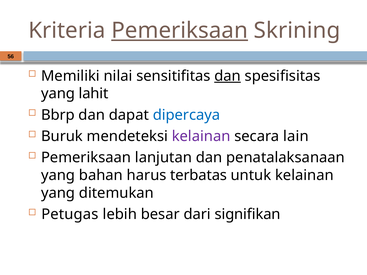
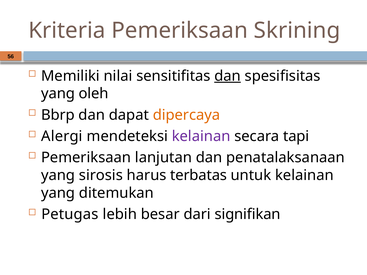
Pemeriksaan underline: present -> none (180, 31)
lahit: lahit -> oleh (94, 94)
dipercaya colour: blue -> orange (186, 115)
Buruk: Buruk -> Alergi (62, 136)
lain: lain -> tapi (296, 136)
bahan: bahan -> sirosis (101, 175)
